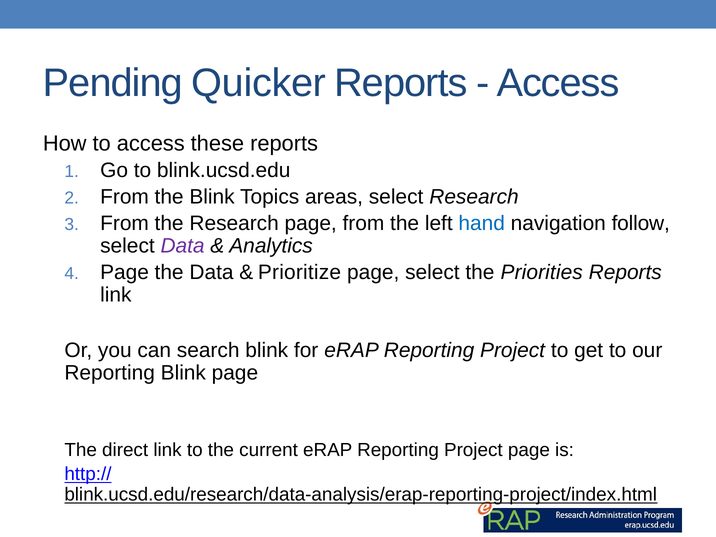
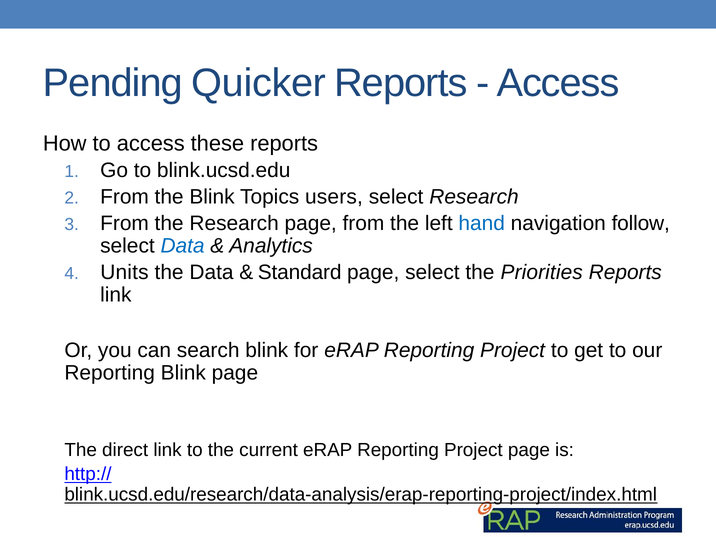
areas: areas -> users (334, 197)
Data colour: purple -> blue (183, 246)
Page: Page -> Units (124, 272)
Prioritize: Prioritize -> Standard (300, 272)
